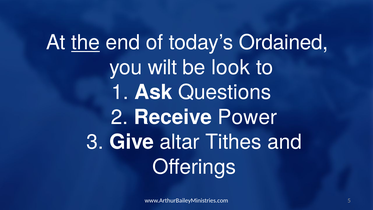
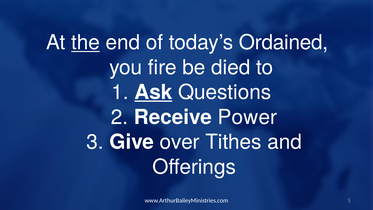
wilt: wilt -> fire (162, 67)
look: look -> died (231, 67)
Ask underline: none -> present (153, 92)
altar: altar -> over (180, 142)
